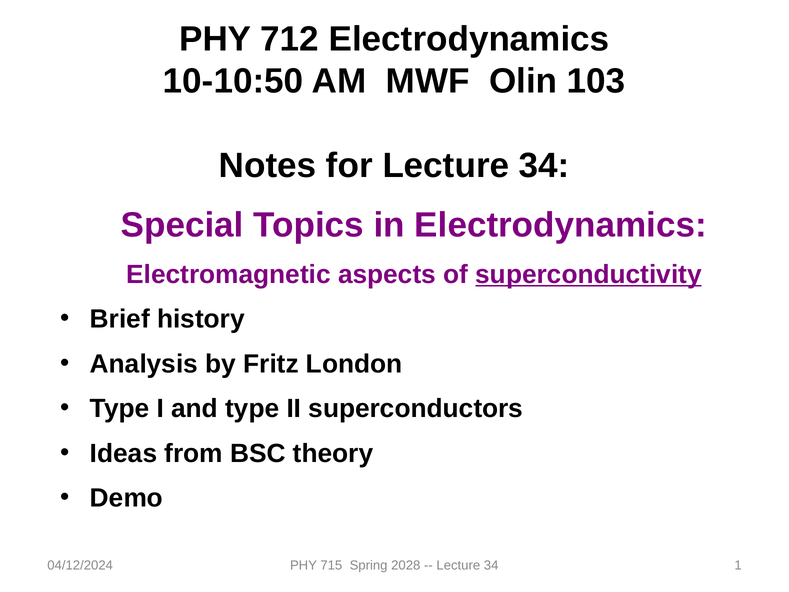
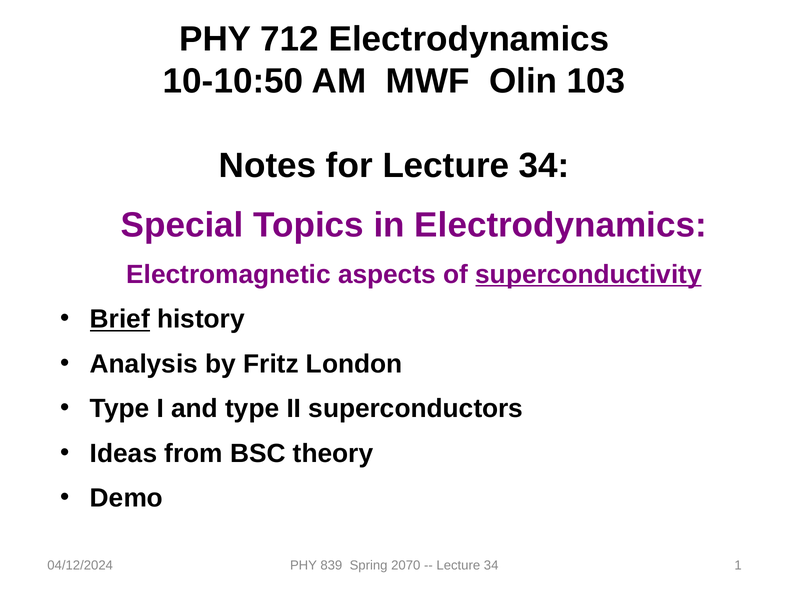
Brief underline: none -> present (120, 319)
715: 715 -> 839 (331, 565)
2028: 2028 -> 2070 (406, 565)
